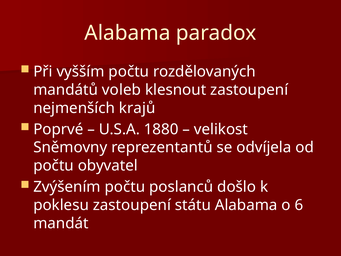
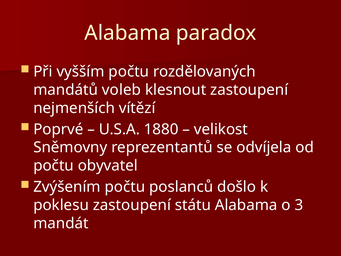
krajů: krajů -> vítězí (137, 108)
6: 6 -> 3 (299, 205)
